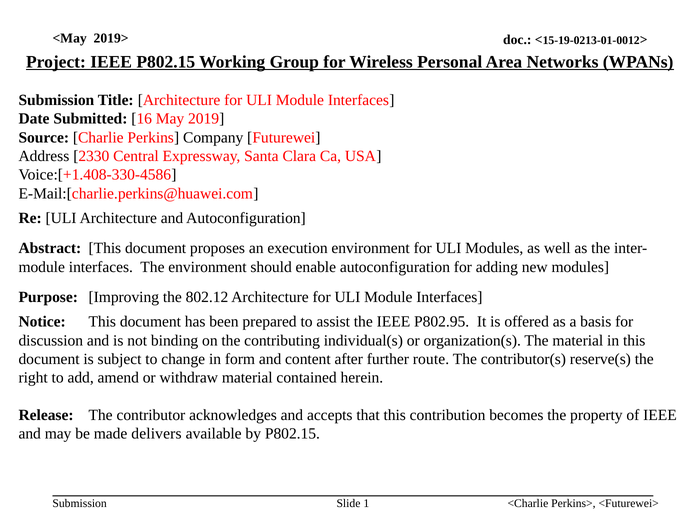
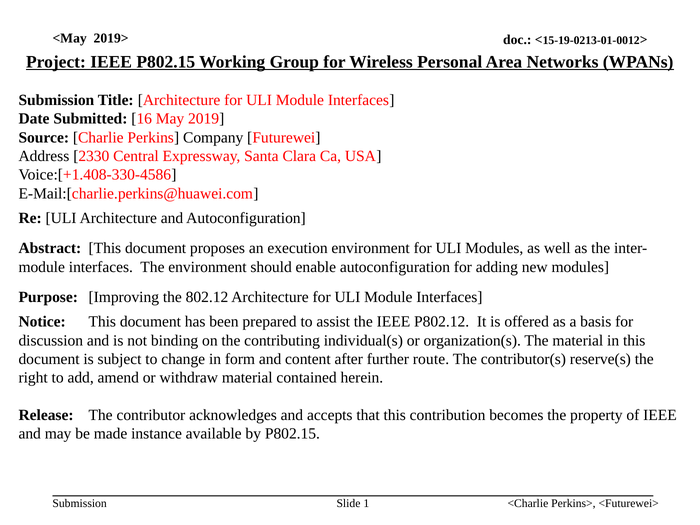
P802.95: P802.95 -> P802.12 (442, 322)
delivers: delivers -> instance (157, 434)
